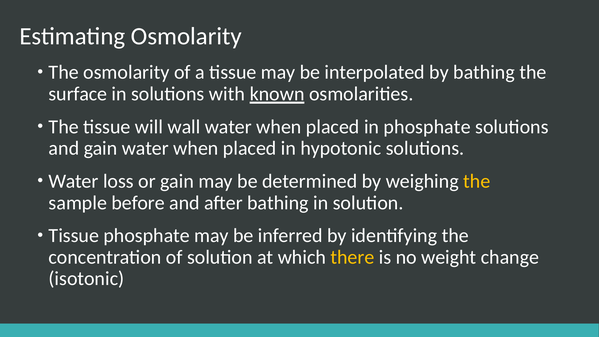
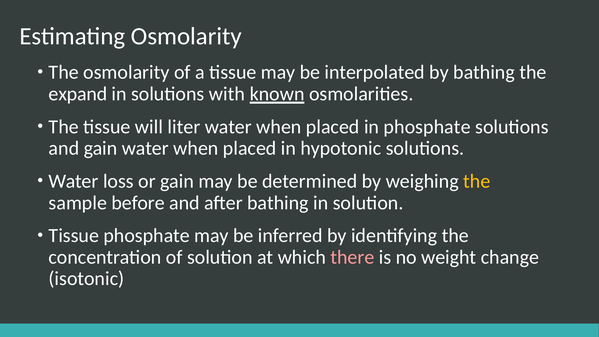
surface: surface -> expand (78, 94)
wall: wall -> liter (184, 127)
there colour: yellow -> pink (352, 257)
